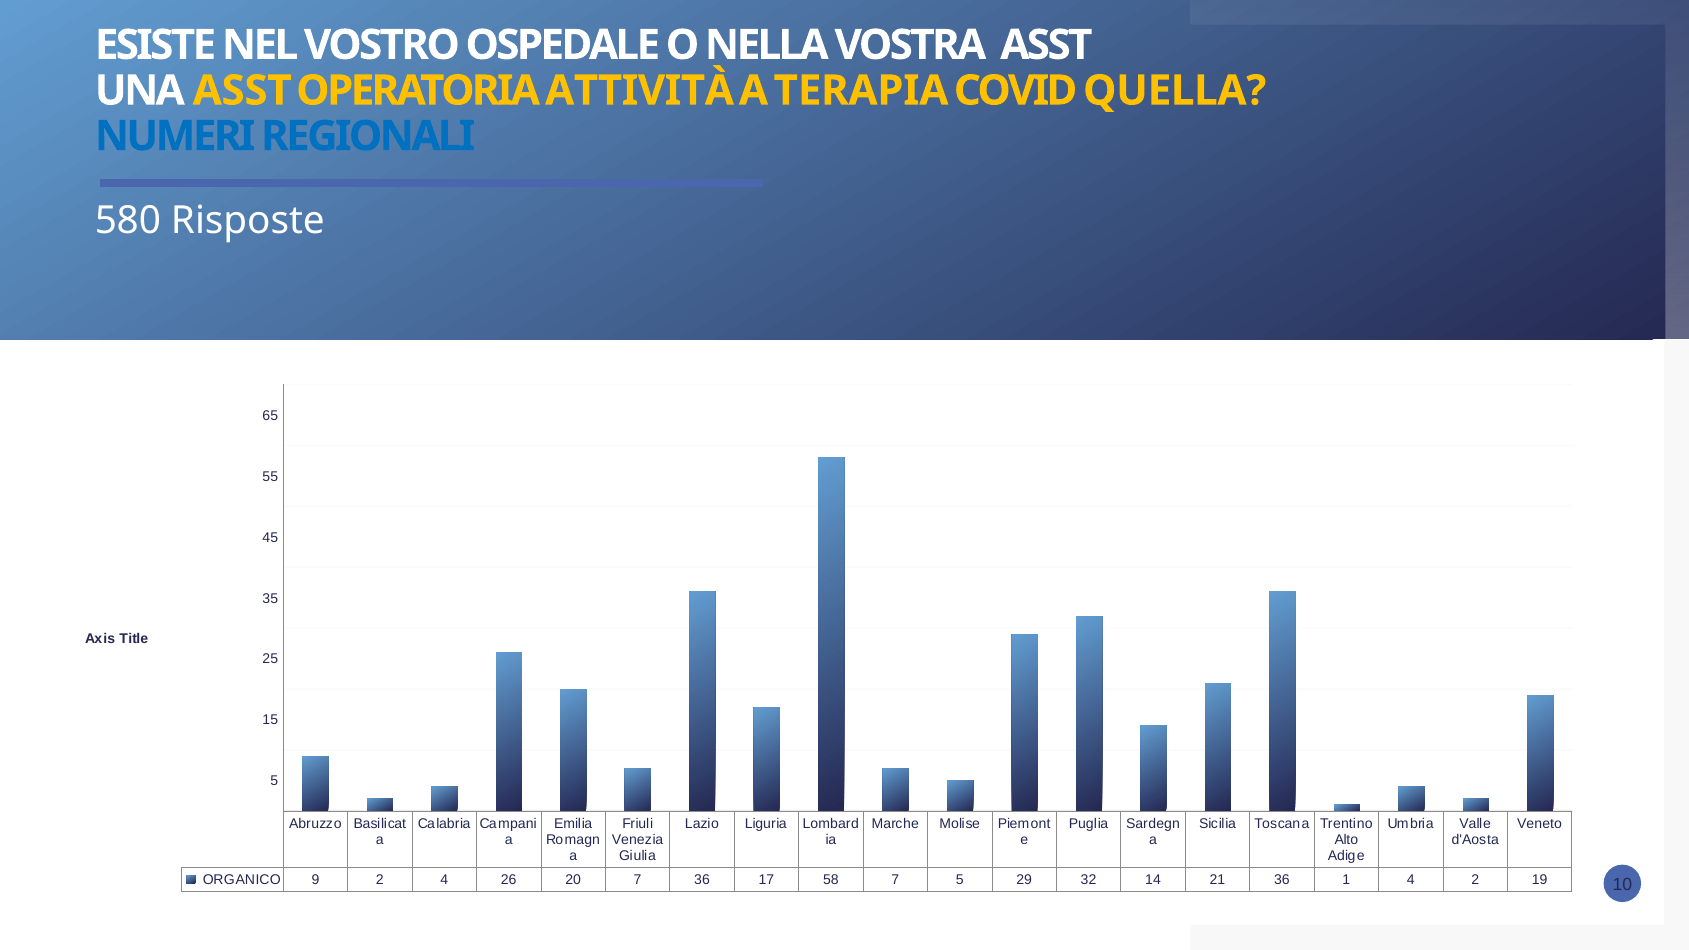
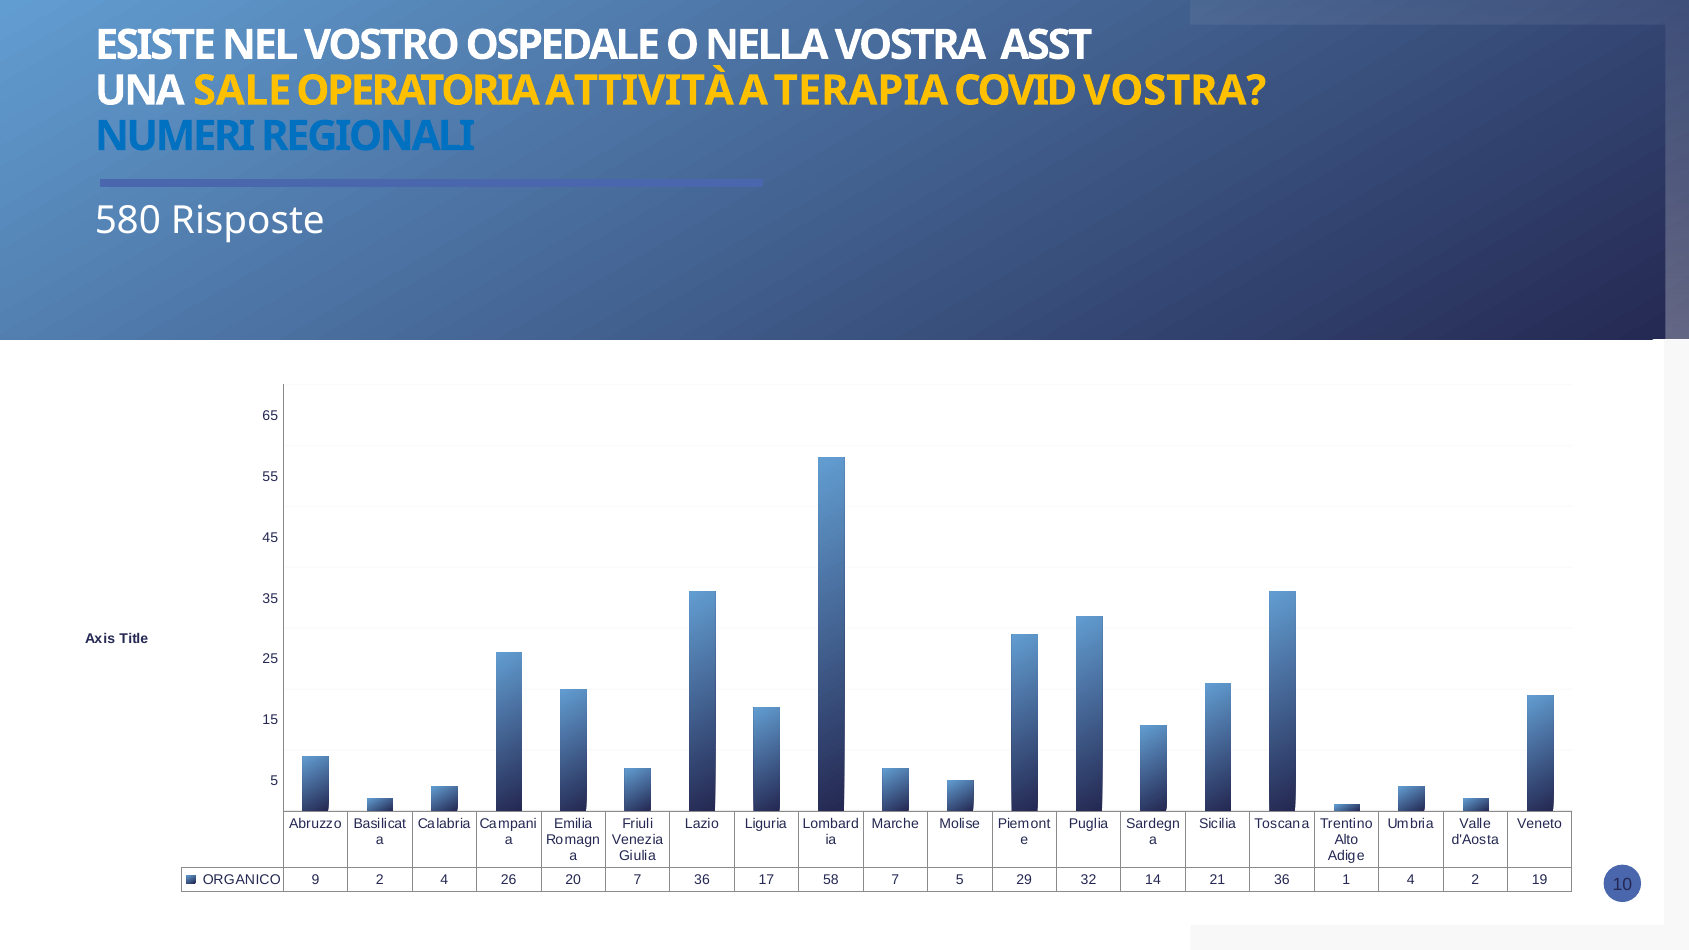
UNA ASST: ASST -> SALE (242, 91)
COVID QUELLA: QUELLA -> VOSTRA (1175, 91)
